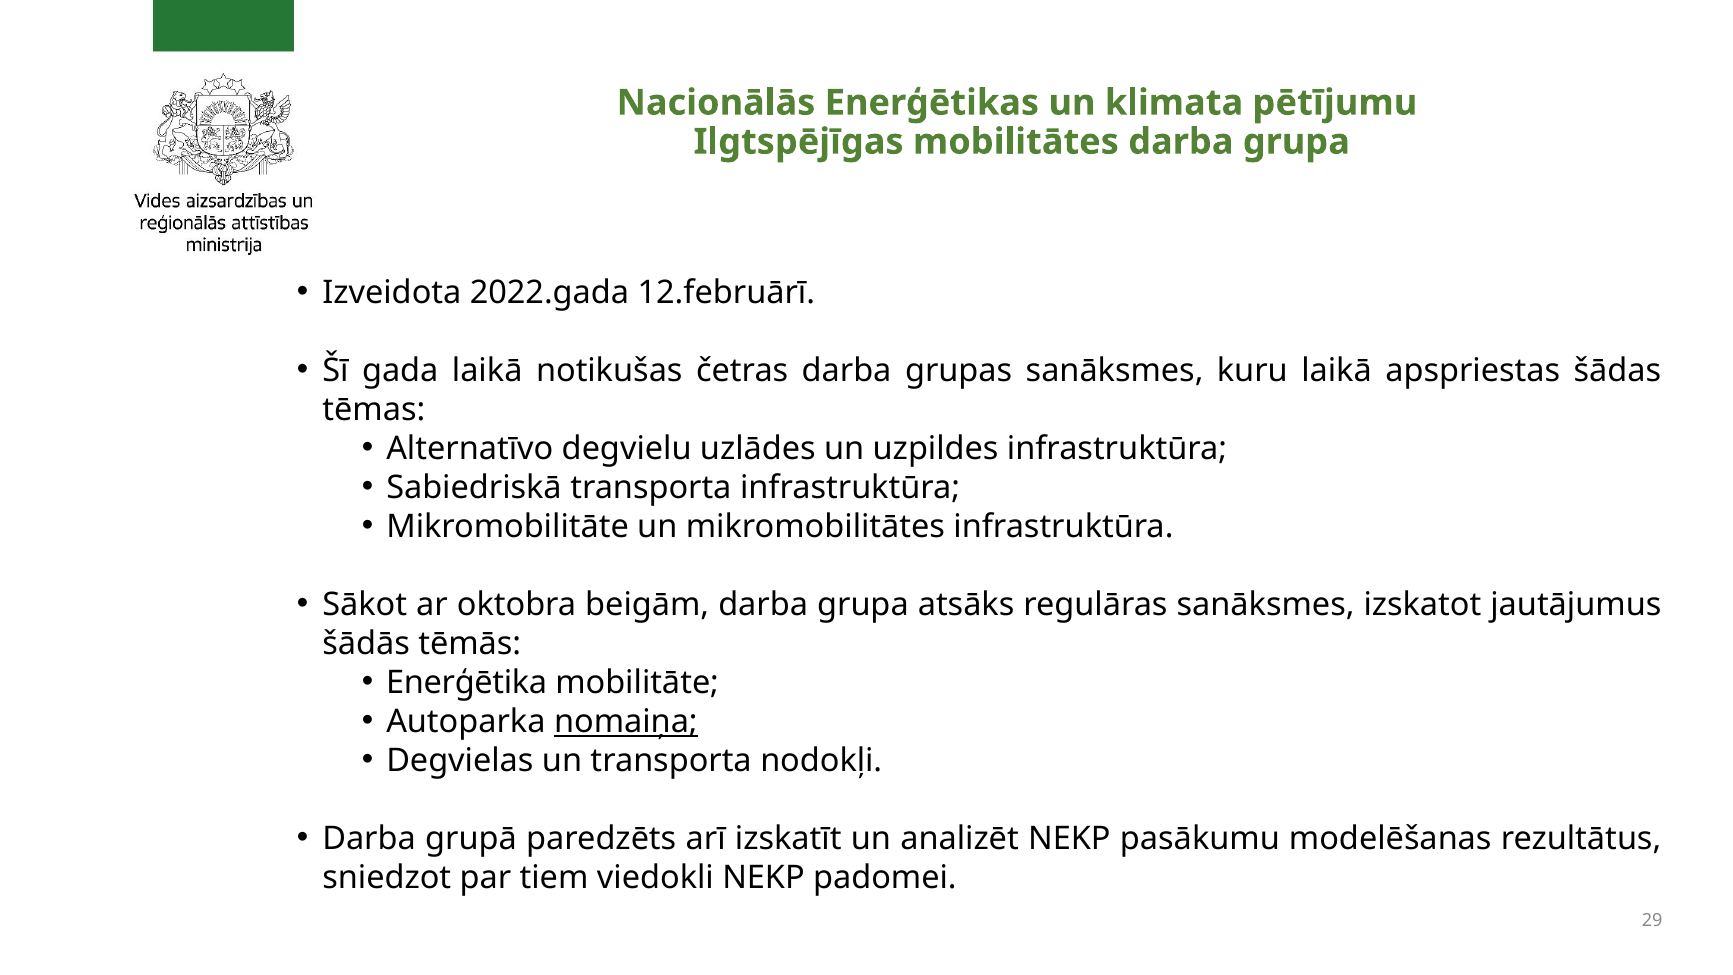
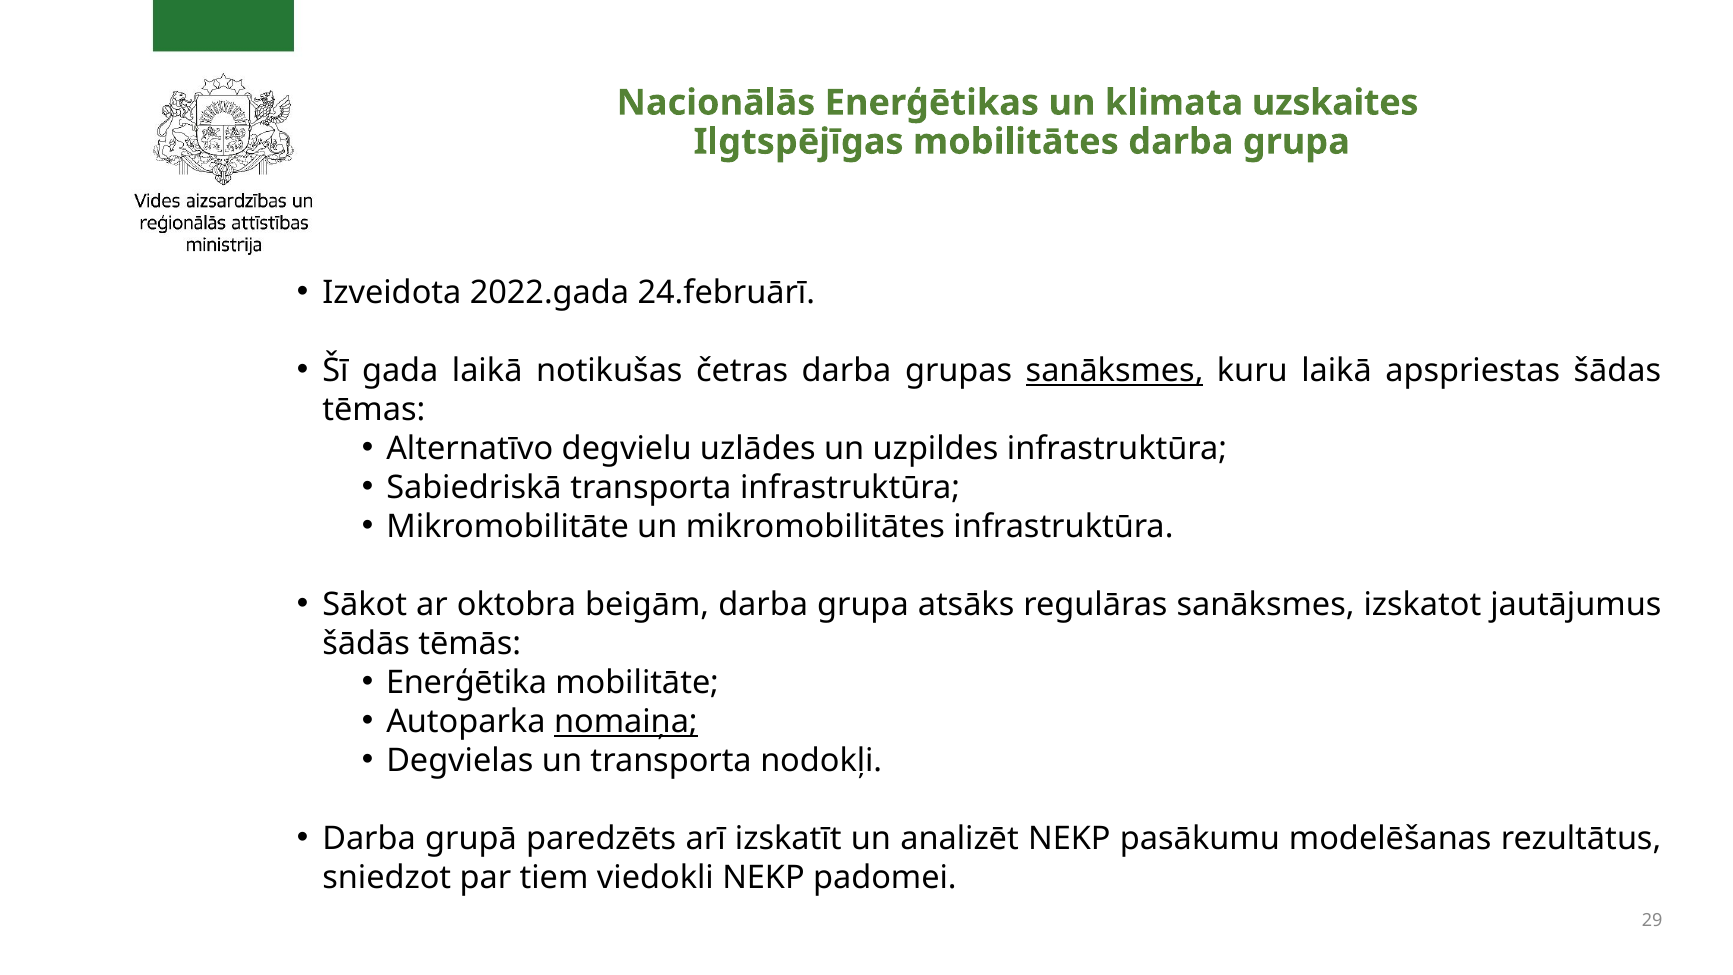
pētījumu: pētījumu -> uzskaites (1335, 103)
12.februārī: 12.februārī -> 24.februārī (726, 293)
sanāksmes underline: none -> present (1115, 371)
